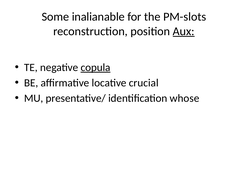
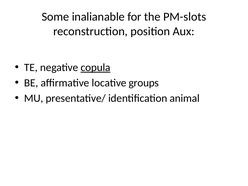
Aux underline: present -> none (184, 31)
crucial: crucial -> groups (144, 83)
whose: whose -> animal (185, 98)
